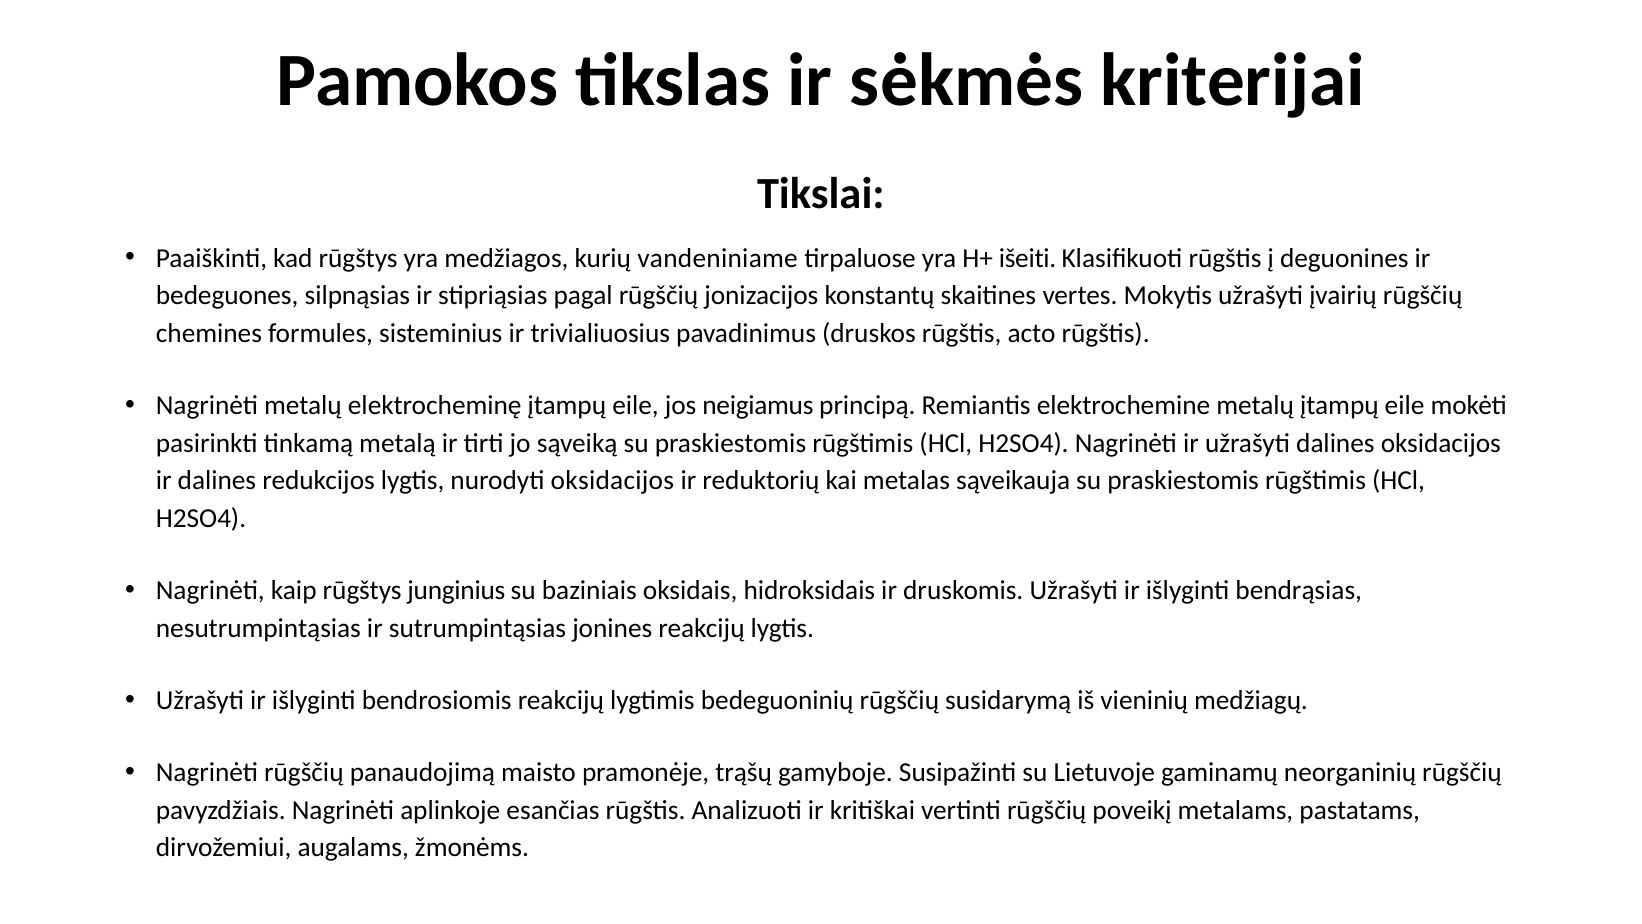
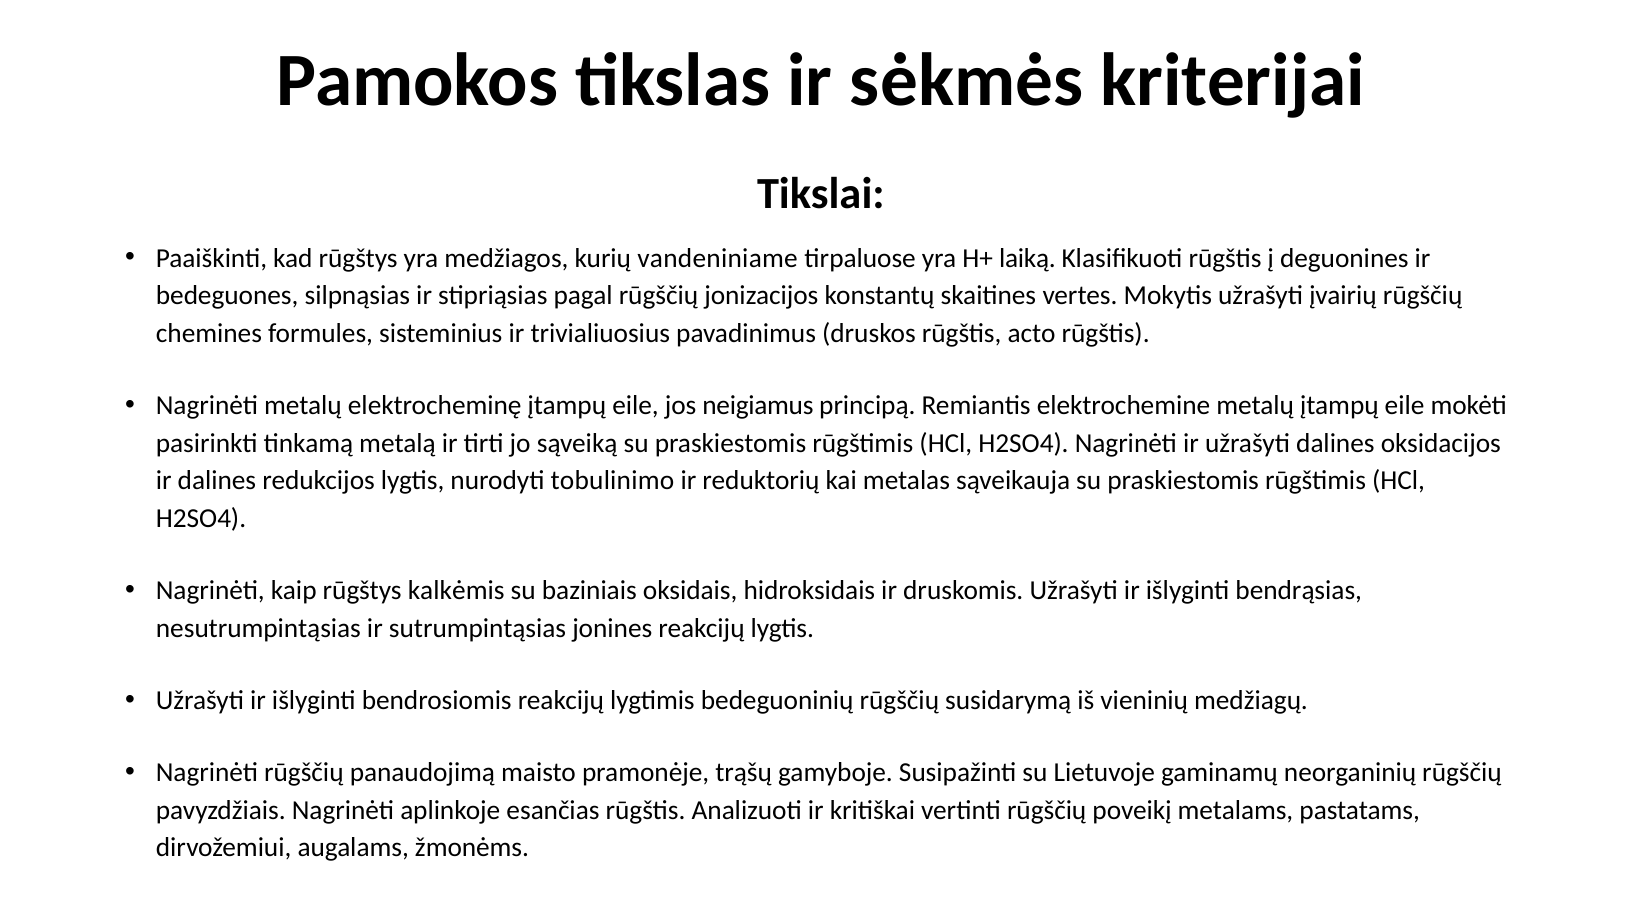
išeiti: išeiti -> laiką (1028, 258)
nurodyti oksidacijos: oksidacijos -> tobulinimo (612, 481)
junginius: junginius -> kalkėmis (456, 590)
